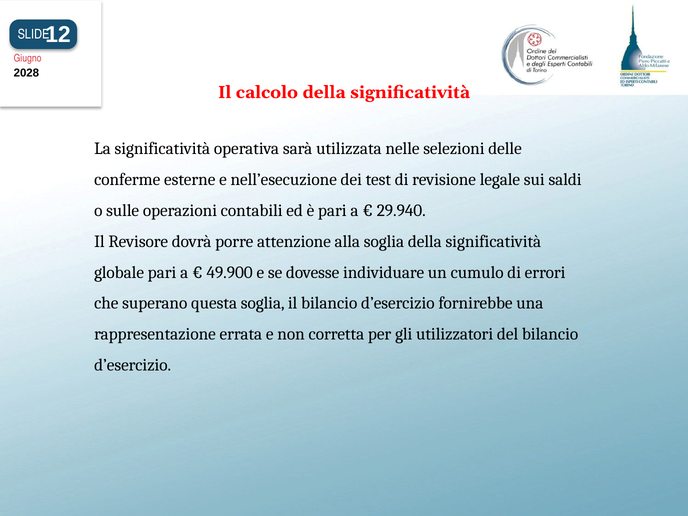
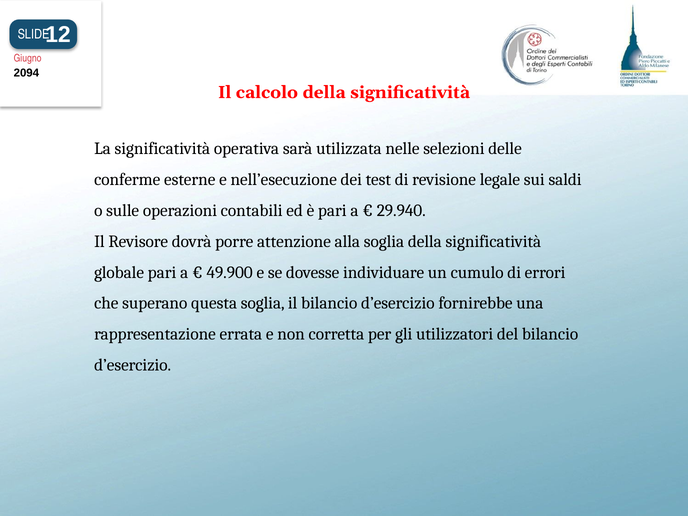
2028: 2028 -> 2094 (26, 73)
